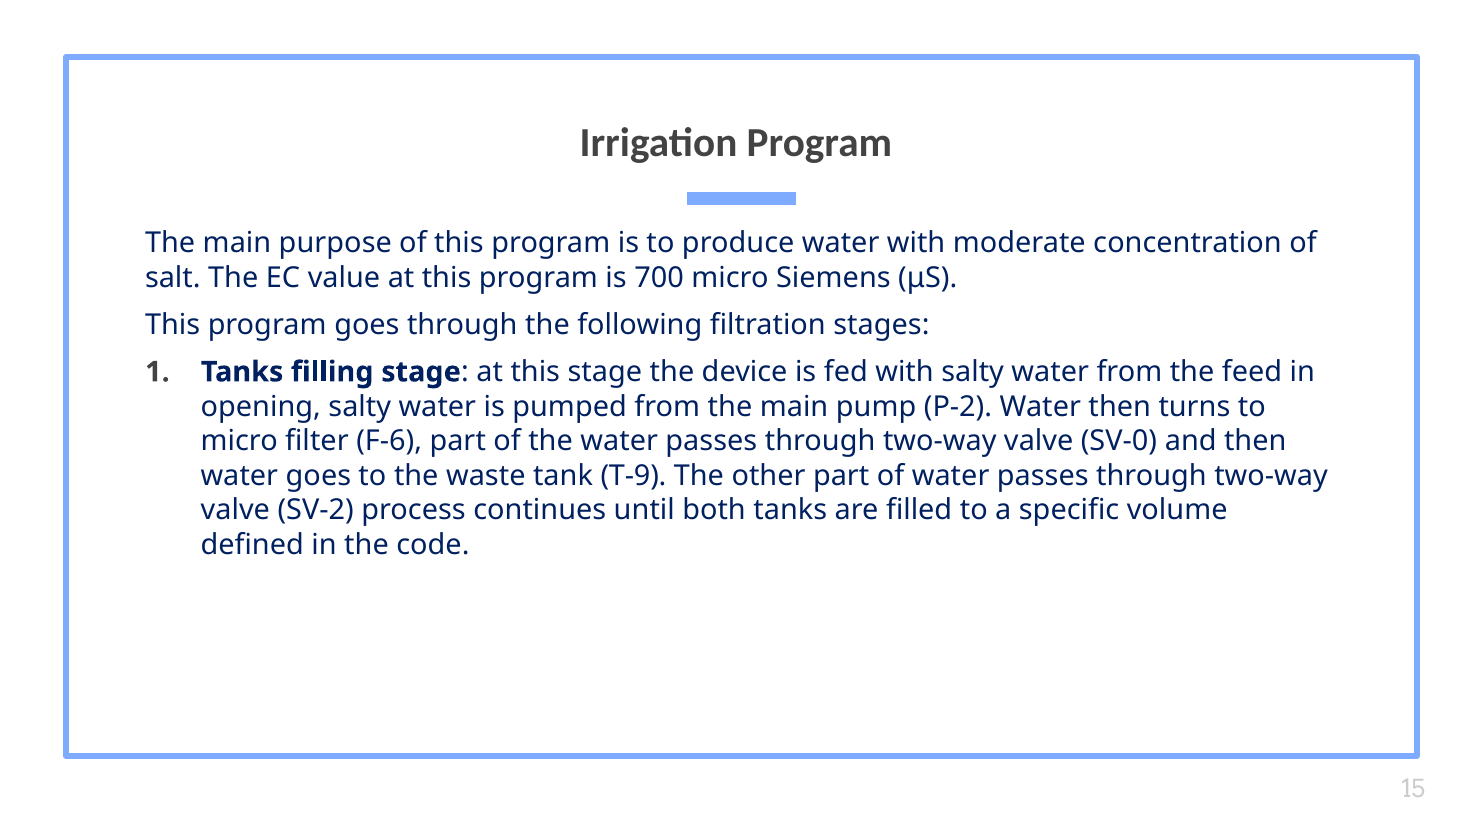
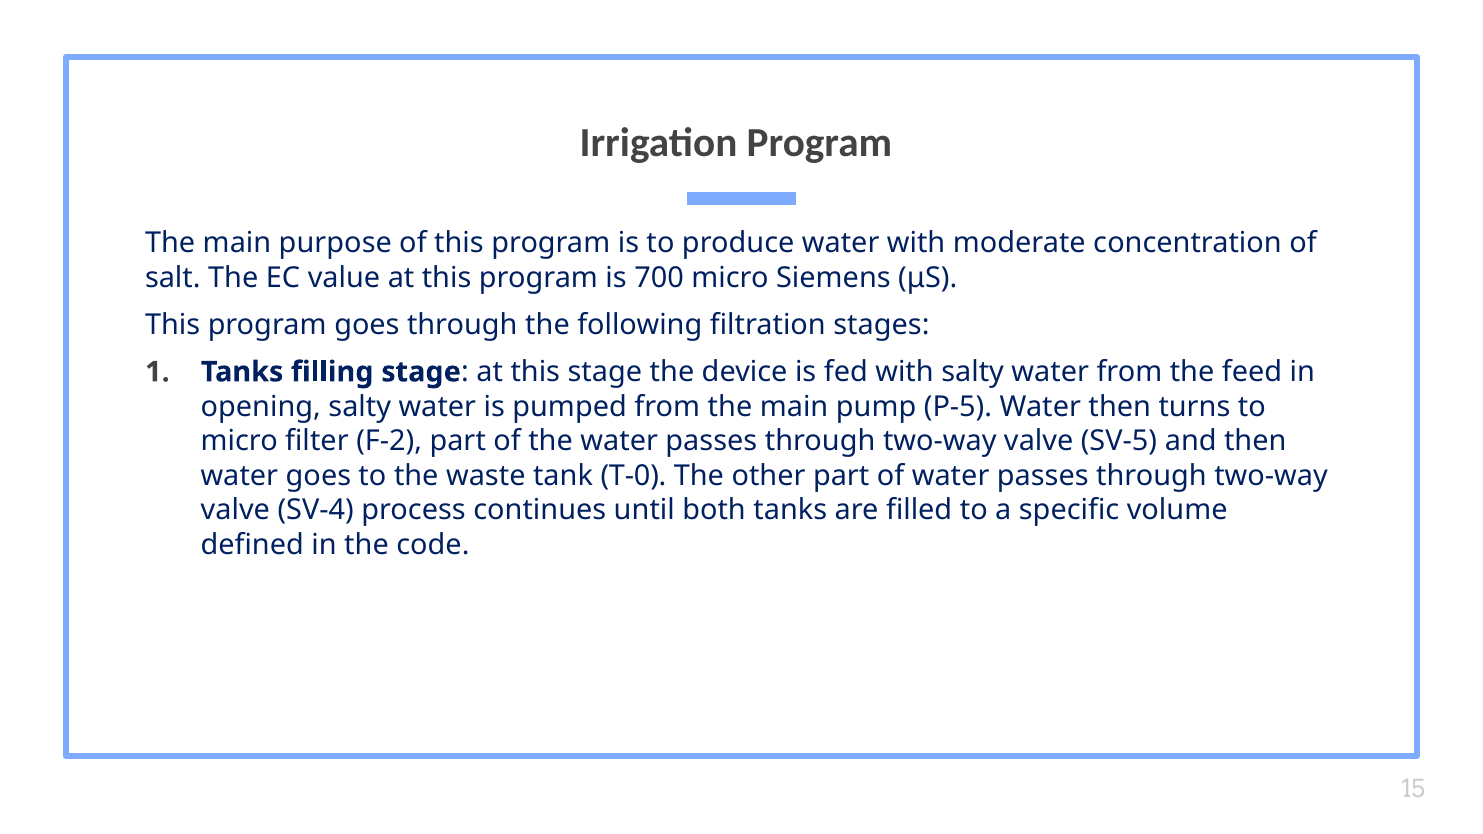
P-2: P-2 -> P-5 (958, 407)
F-6: F-6 -> F-2 (389, 441)
SV-0: SV-0 -> SV-5 (1119, 441)
T-9: T-9 -> T-0 (633, 476)
SV-2: SV-2 -> SV-4 (316, 511)
